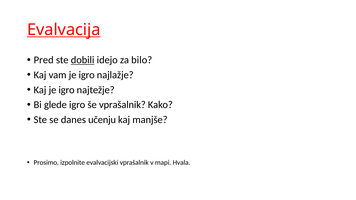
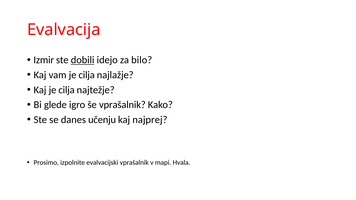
Evalvacija underline: present -> none (64, 30)
Pred: Pred -> Izmir (44, 60)
vam je igro: igro -> cilja (87, 75)
Kaj je igro: igro -> cilja (67, 90)
manjše: manjše -> najprej (150, 120)
